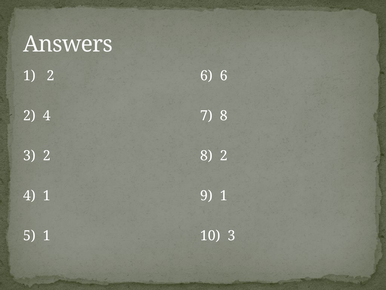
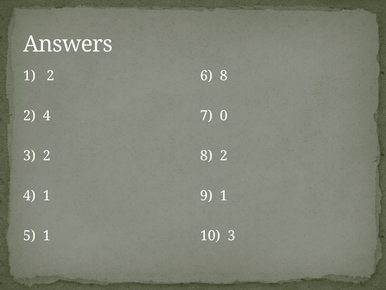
6 6: 6 -> 8 (224, 76)
7 8: 8 -> 0 (224, 116)
